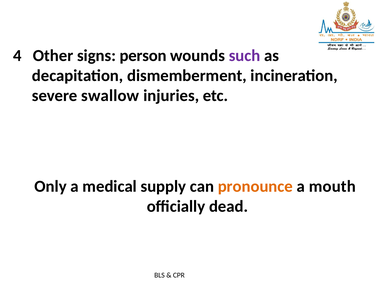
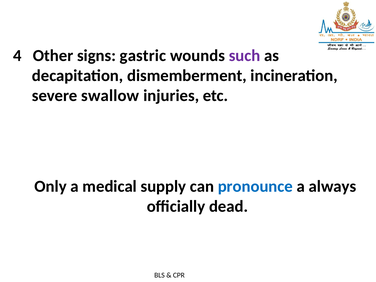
person: person -> gastric (143, 56)
pronounce colour: orange -> blue (255, 186)
mouth: mouth -> always (332, 186)
